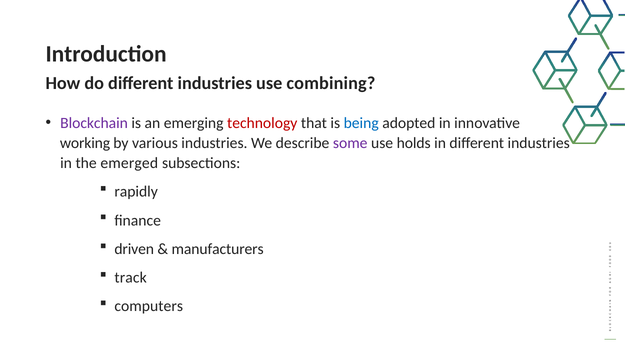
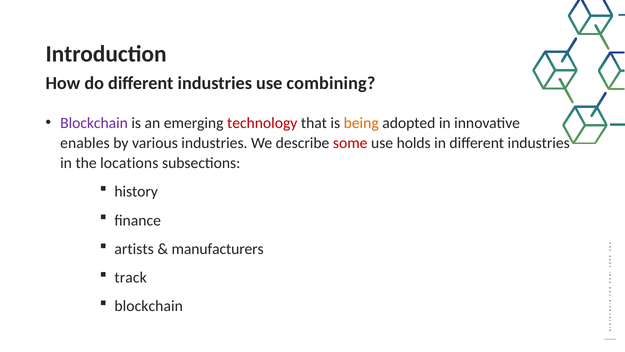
being colour: blue -> orange (361, 123)
working: working -> enables (85, 143)
some colour: purple -> red (350, 143)
emerged: emerged -> locations (129, 163)
rapidly: rapidly -> history (136, 192)
driven: driven -> artists (134, 249)
computers: computers -> blockchain (149, 306)
